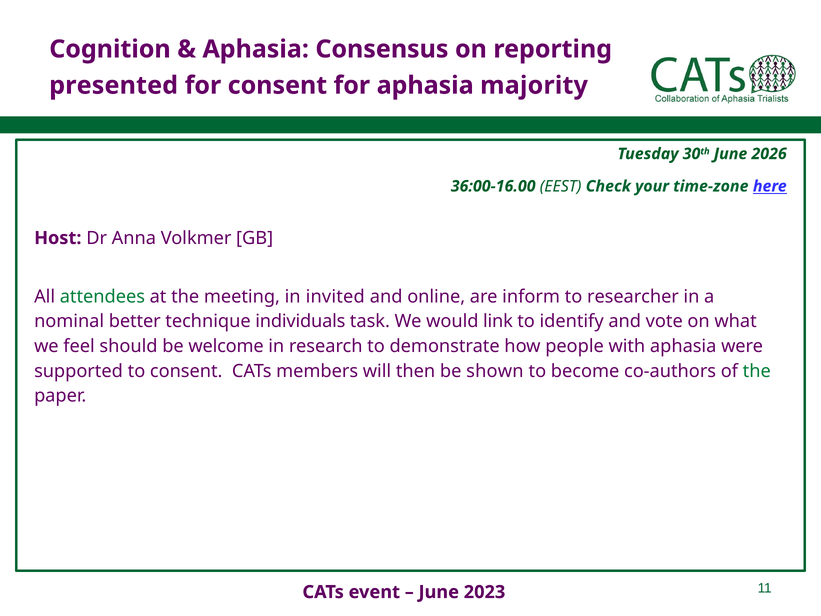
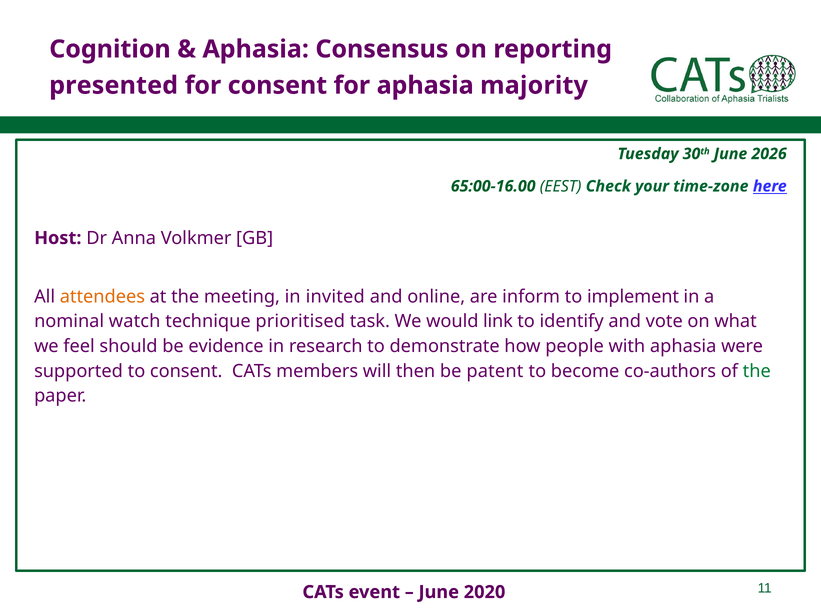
36:00-16.00: 36:00-16.00 -> 65:00-16.00 (493, 186)
attendees colour: green -> orange (102, 297)
researcher: researcher -> implement (633, 297)
better: better -> watch (135, 321)
individuals: individuals -> prioritised (300, 321)
welcome: welcome -> evidence (226, 346)
shown: shown -> patent (495, 371)
2023: 2023 -> 2020 (485, 592)
